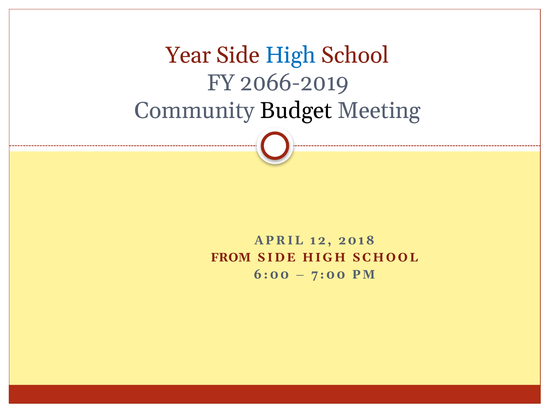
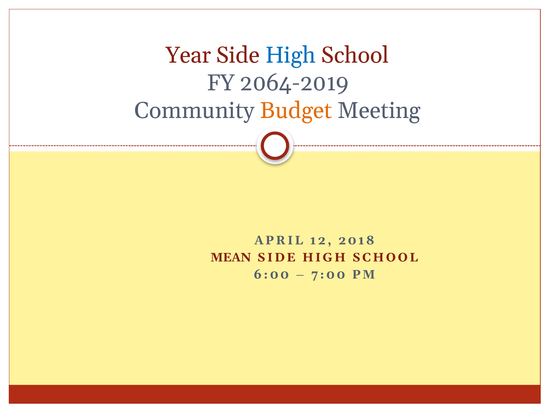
2066-2019: 2066-2019 -> 2064-2019 (294, 83)
Budget colour: black -> orange (296, 110)
FROM: FROM -> MEAN (231, 257)
